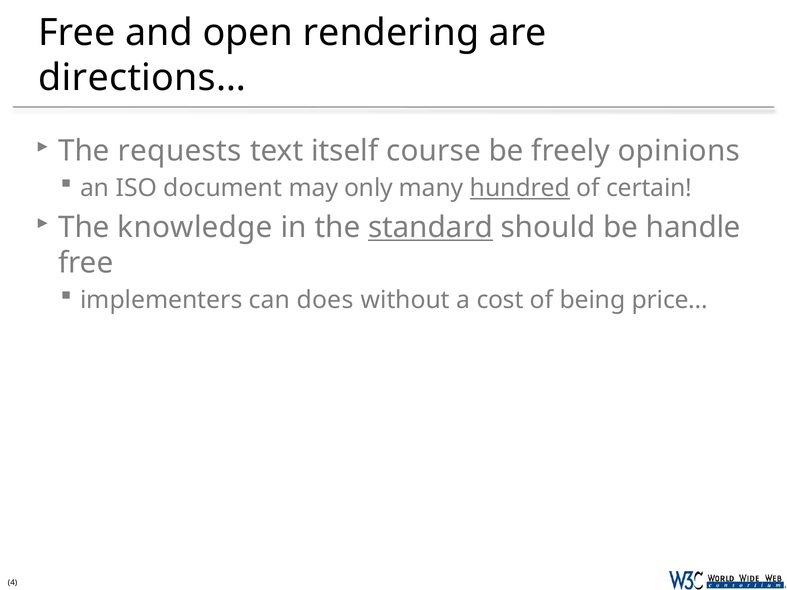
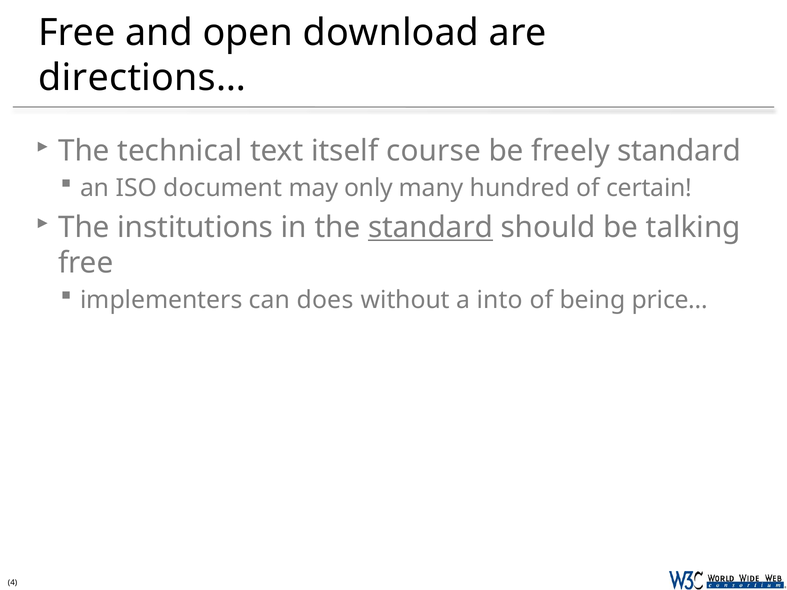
rendering: rendering -> download (391, 33)
requests: requests -> technical (180, 151)
freely opinions: opinions -> standard (679, 151)
hundred underline: present -> none (520, 188)
knowledge: knowledge -> institutions (195, 228)
handle: handle -> talking (693, 228)
cost: cost -> into (500, 300)
